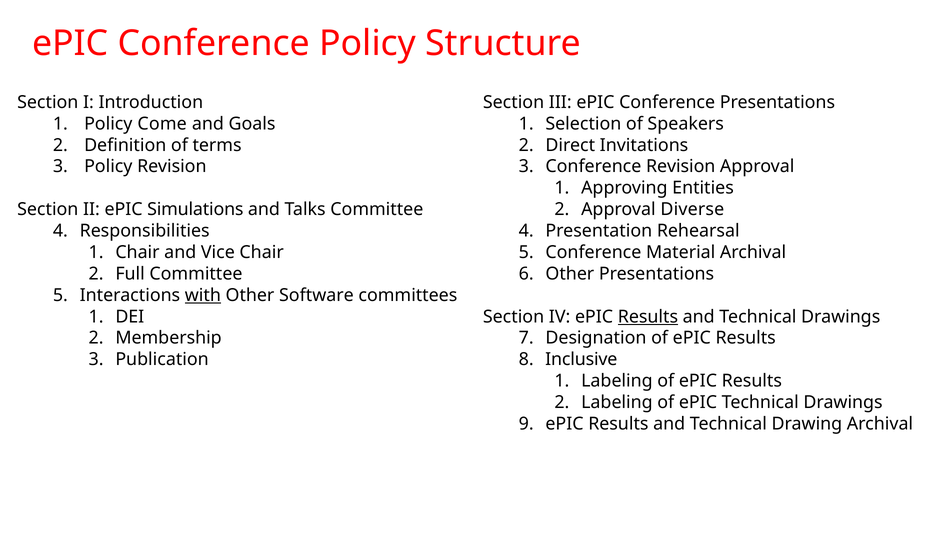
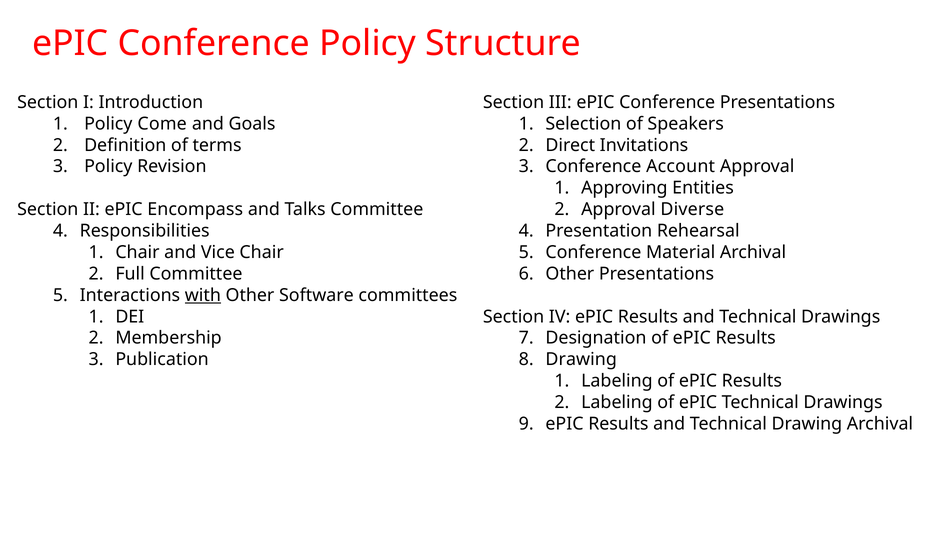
Conference Revision: Revision -> Account (681, 166)
Simulations: Simulations -> Encompass (195, 209)
Results underline: present -> none (648, 316)
Inclusive: Inclusive -> Drawing (581, 359)
